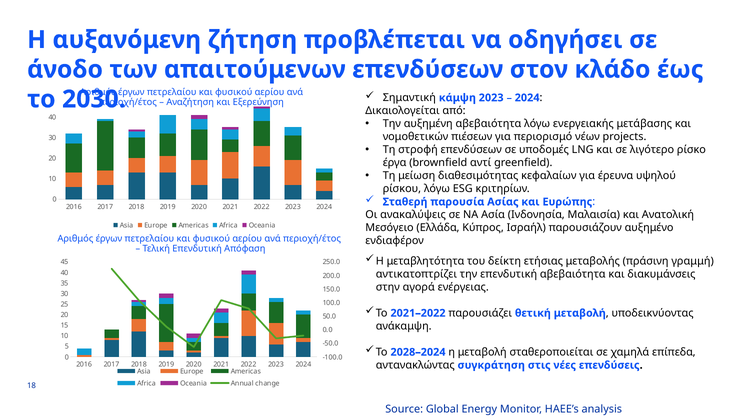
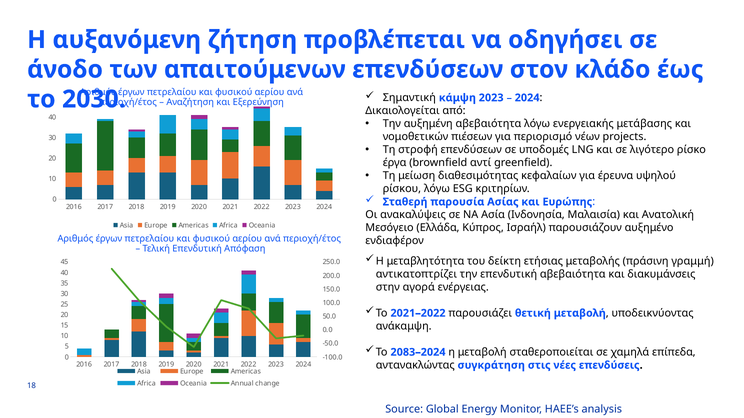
2028–2024: 2028–2024 -> 2083–2024 (418, 353)
